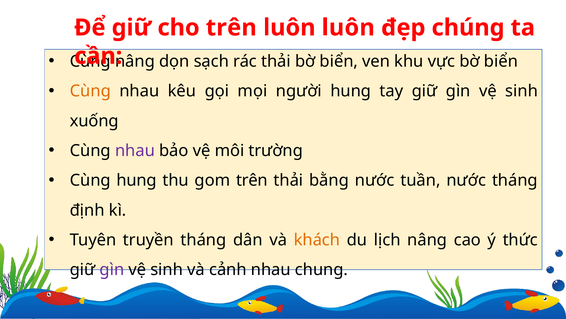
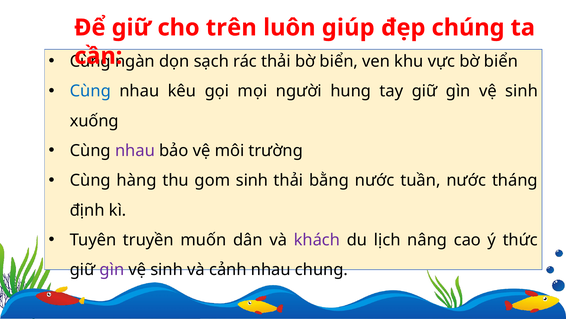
luôn luôn: luôn -> giúp (348, 28)
nâng: nâng -> ngàn (135, 61)
Cùng colour: orange -> blue (90, 91)
Cùng hung: hung -> hàng (137, 180)
gom trên: trên -> sinh (252, 180)
truyền tháng: tháng -> muốn (203, 240)
khách colour: orange -> purple (317, 240)
